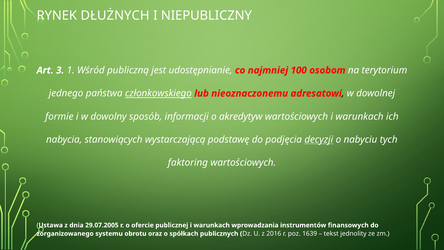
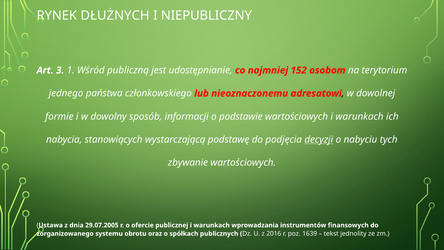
100: 100 -> 152 (299, 70)
członkowskiego underline: present -> none (158, 93)
akredytyw: akredytyw -> podstawie (241, 116)
faktoring: faktoring -> zbywanie (188, 163)
